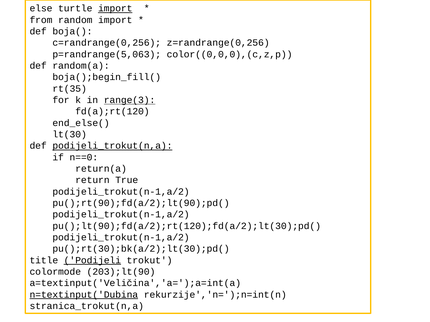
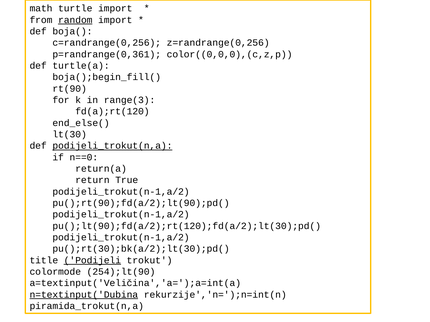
else: else -> math (41, 9)
import underline: present -> none (115, 9)
random underline: none -> present (75, 20)
p=randrange(5,063: p=randrange(5,063 -> p=randrange(0,361 (107, 54)
random(a: random(a -> turtle(a (81, 66)
rt(35: rt(35 -> rt(90 (70, 89)
range(3 underline: present -> none (130, 100)
203);lt(90: 203);lt(90 -> 254);lt(90 (121, 272)
stranica_trokut(n,a: stranica_trokut(n,a -> piramida_trokut(n,a (87, 306)
